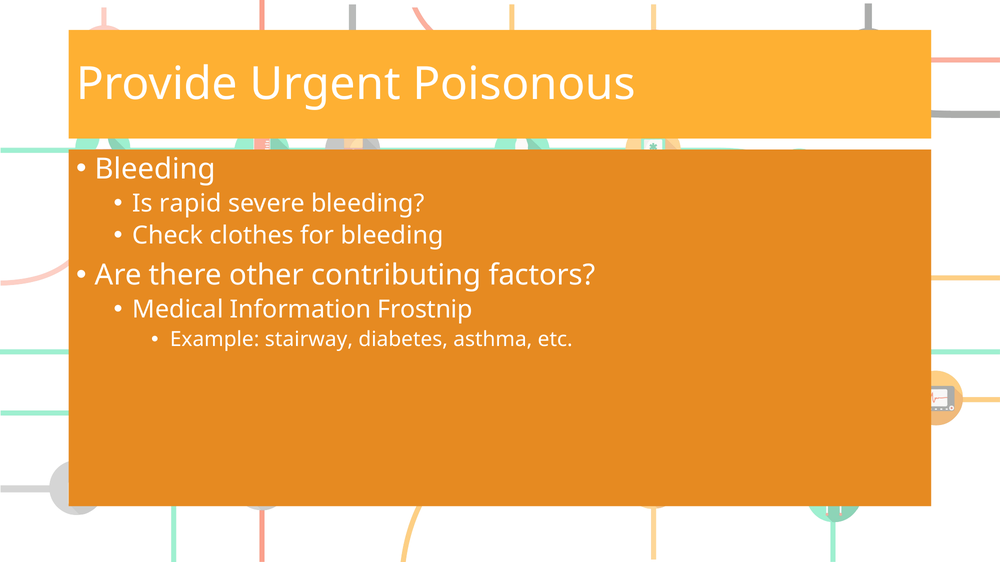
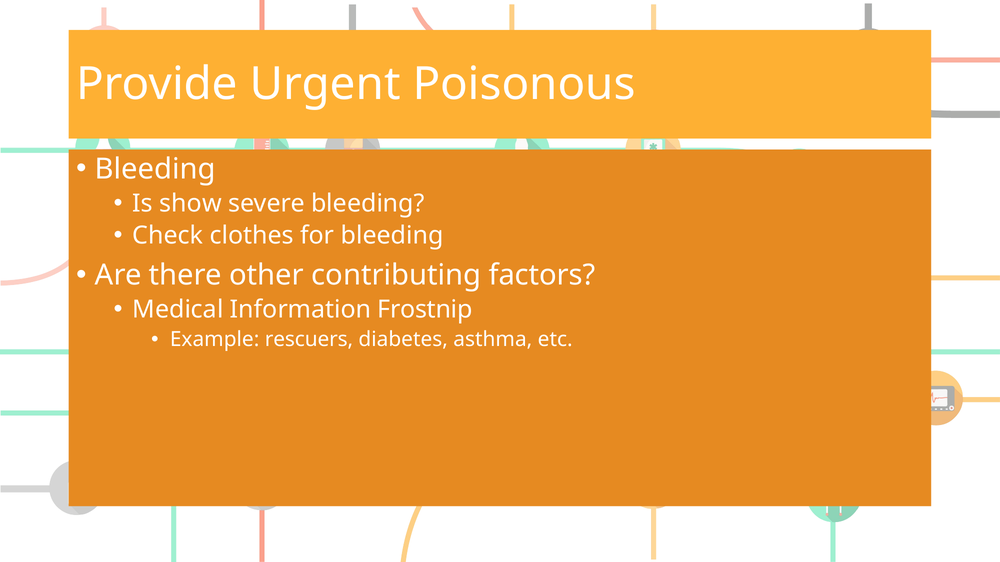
rapid: rapid -> show (191, 204)
stairway: stairway -> rescuers (309, 340)
